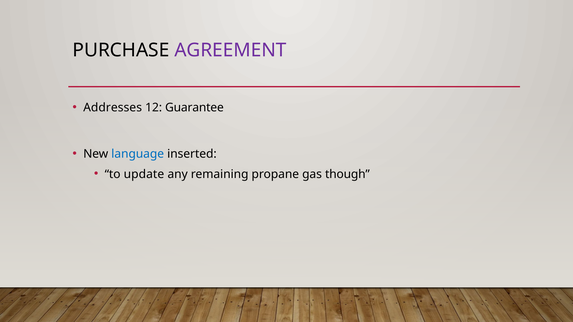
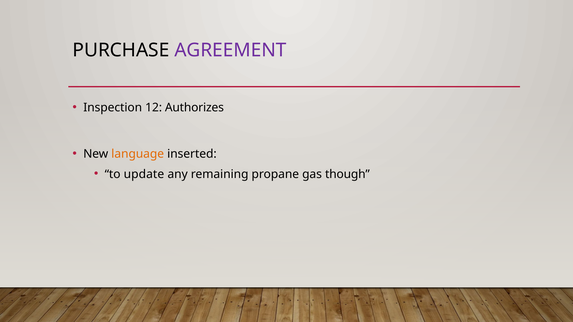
Addresses: Addresses -> Inspection (113, 108)
Guarantee: Guarantee -> Authorizes (194, 108)
language colour: blue -> orange (138, 154)
